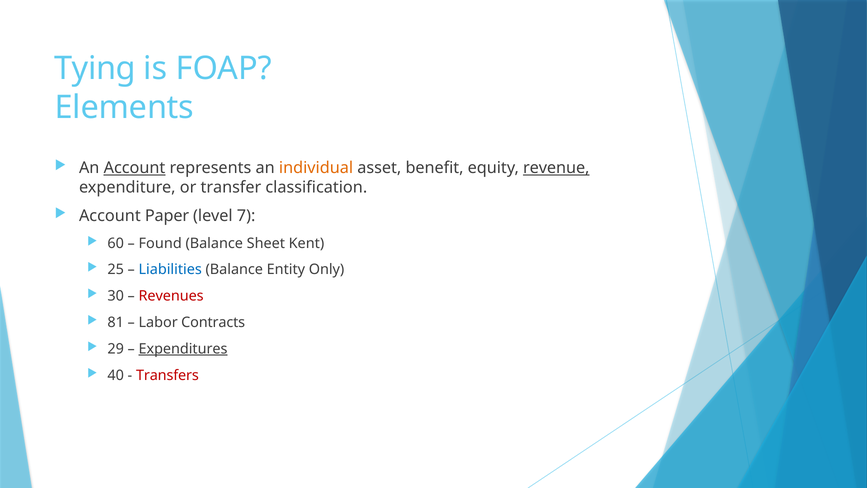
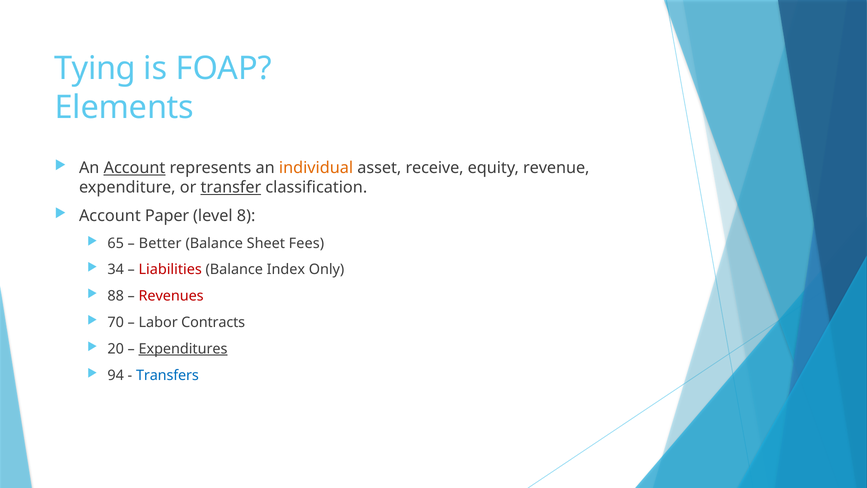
benefit: benefit -> receive (435, 168)
revenue underline: present -> none (556, 168)
transfer underline: none -> present (231, 187)
7: 7 -> 8 (246, 216)
60: 60 -> 65 (116, 243)
Found: Found -> Better (160, 243)
Kent: Kent -> Fees (306, 243)
25: 25 -> 34 (116, 270)
Liabilities colour: blue -> red (170, 270)
Entity: Entity -> Index (286, 270)
30: 30 -> 88 (116, 296)
81: 81 -> 70 (116, 322)
29: 29 -> 20 (116, 349)
40: 40 -> 94 (116, 375)
Transfers colour: red -> blue (167, 375)
